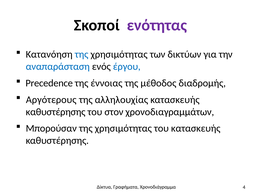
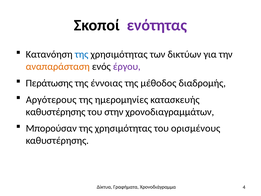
αναπαράσταση colour: blue -> orange (58, 66)
έργου colour: blue -> purple (127, 66)
Precedence: Precedence -> Περάτωσης (49, 83)
αλληλουχίας: αλληλουχίας -> ημερομηνίες (121, 100)
στον: στον -> στην (114, 112)
του κατασκευής: κατασκευής -> ορισμένους (196, 128)
